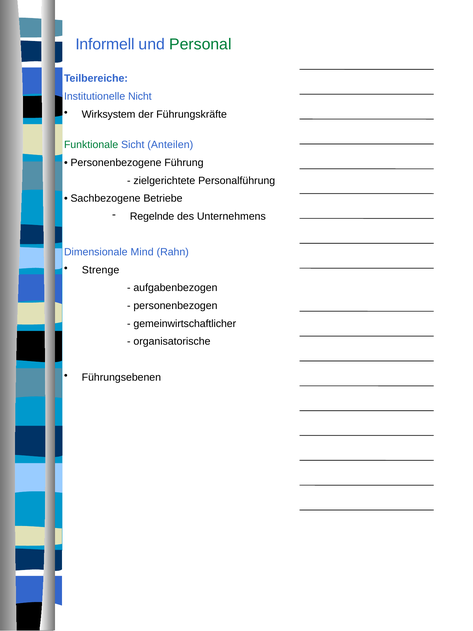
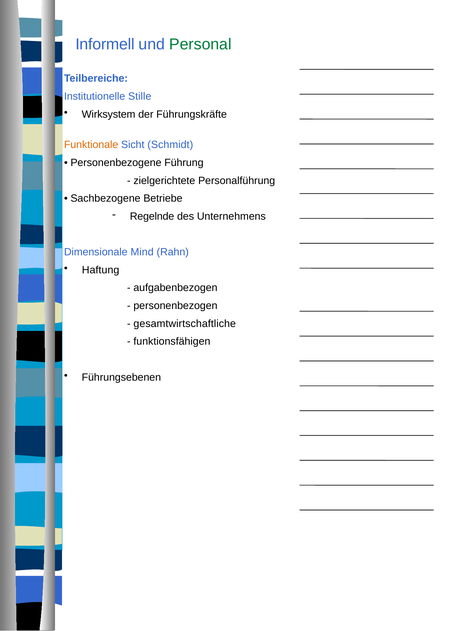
Nicht: Nicht -> Stille (140, 96)
Funktionale colour: green -> orange (91, 145)
Anteilen: Anteilen -> Schmidt (170, 145)
Strenge: Strenge -> Haftung (101, 270)
gemeinwirtschaftlicher: gemeinwirtschaftlicher -> gesamtwirtschaftliche (185, 323)
organisatorische: organisatorische -> funktionsfähigen (172, 341)
